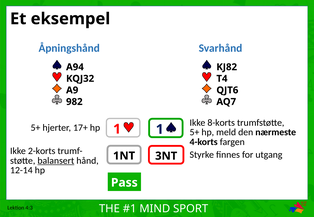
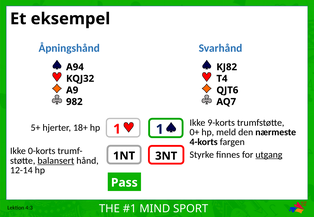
8-korts: 8-korts -> 9-korts (221, 123)
17+: 17+ -> 18+ (80, 128)
5+: 5+ -> 0+ (194, 133)
2-korts: 2-korts -> 0-korts (42, 151)
utgang underline: none -> present (269, 155)
